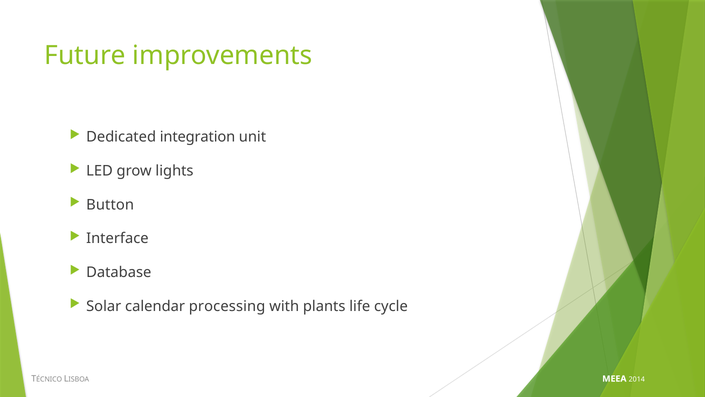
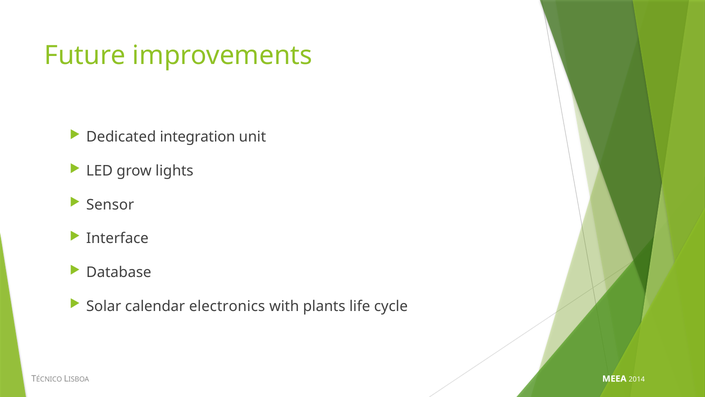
Button: Button -> Sensor (110, 204)
processing: processing -> electronics (227, 306)
